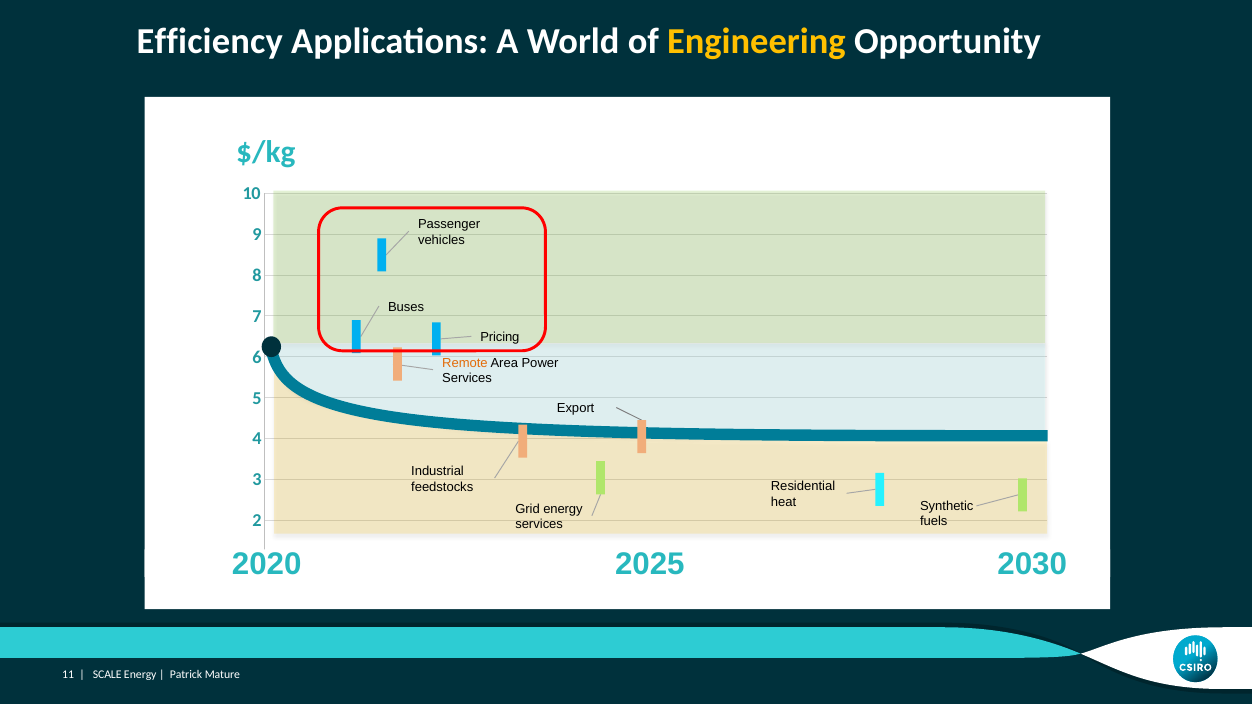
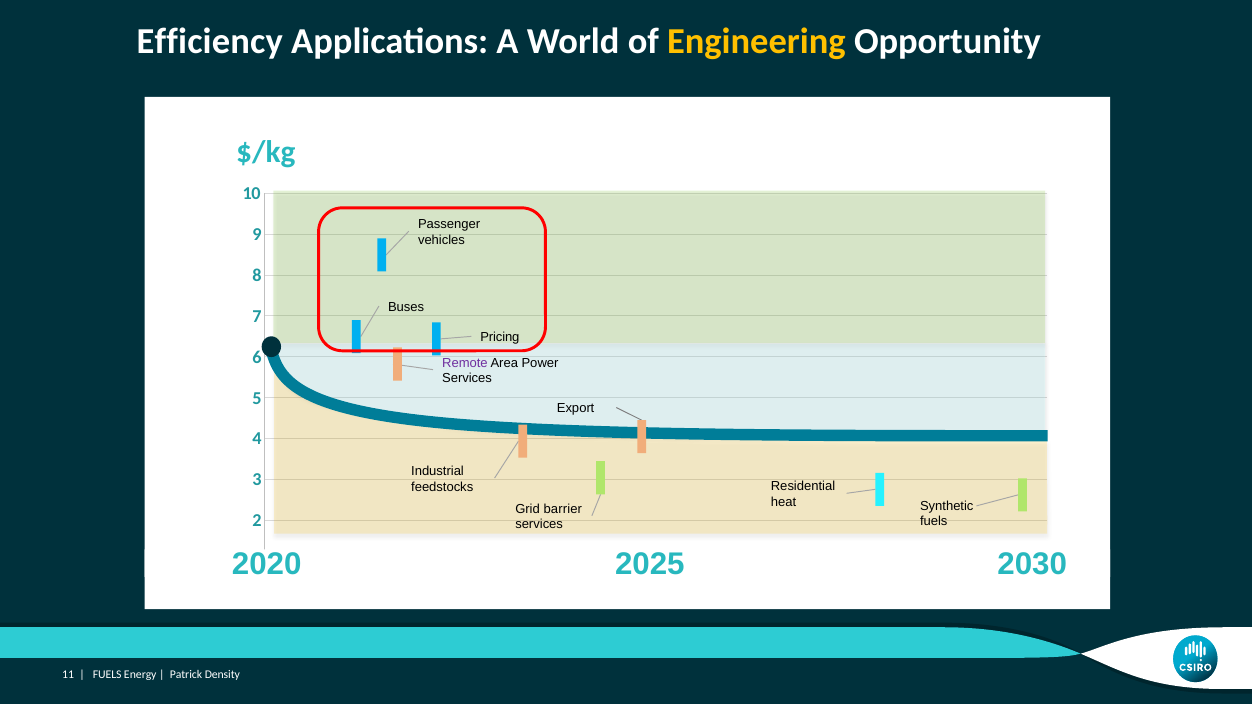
Remote colour: orange -> purple (465, 363)
Grid energy: energy -> barrier (563, 509)
SCALE: SCALE -> FUELS (107, 675)
Mature: Mature -> Density (222, 675)
